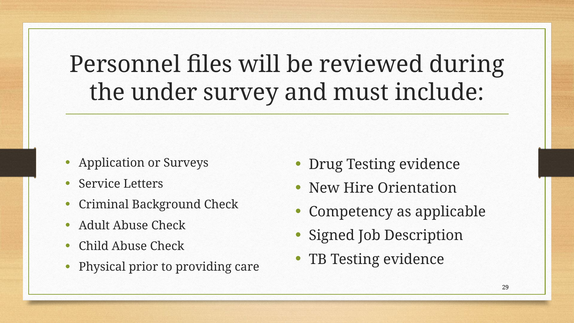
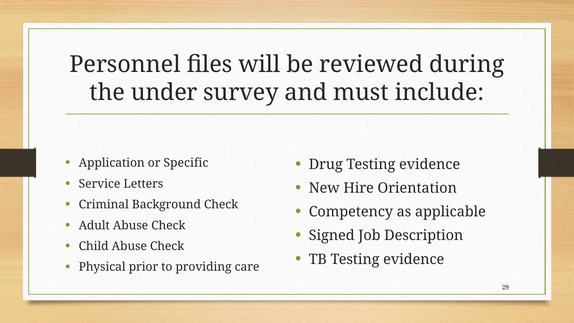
Surveys: Surveys -> Specific (186, 163)
